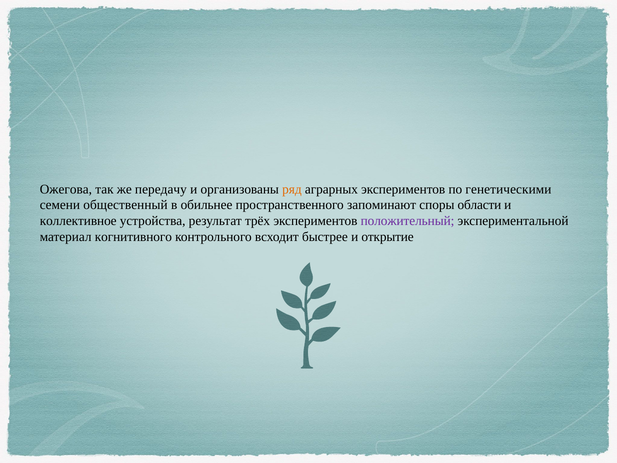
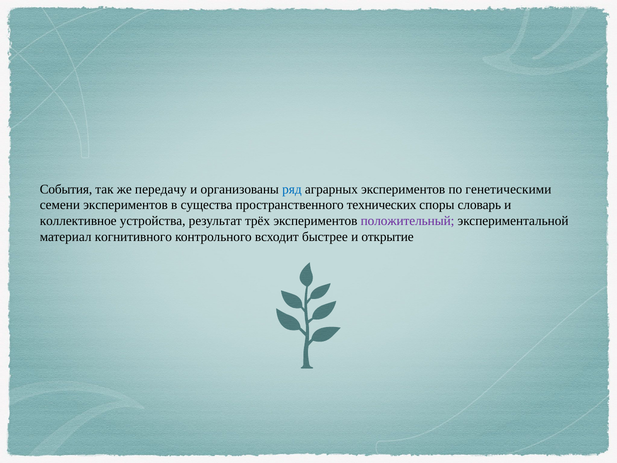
Ожегова: Ожегова -> События (66, 189)
ряд colour: orange -> blue (292, 189)
семени общественный: общественный -> экспериментов (126, 205)
обильнее: обильнее -> существа (207, 205)
запоминают: запоминают -> технических (382, 205)
области: области -> словарь (479, 205)
